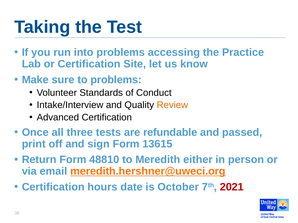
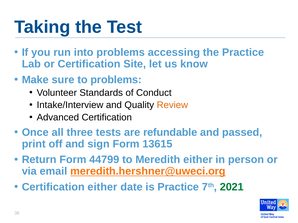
48810: 48810 -> 44799 (104, 160)
Certification hours: hours -> either (102, 187)
is October: October -> Practice (178, 187)
2021 colour: red -> green (232, 187)
